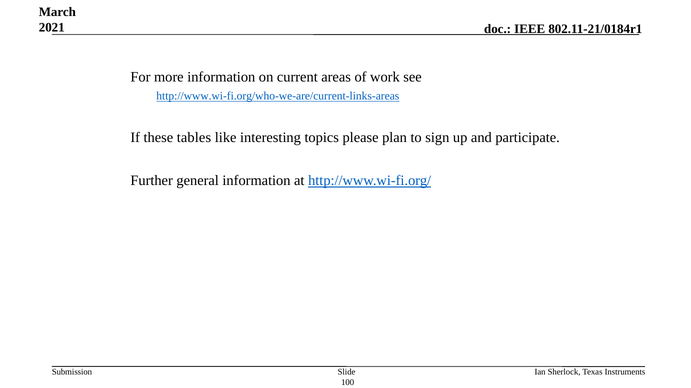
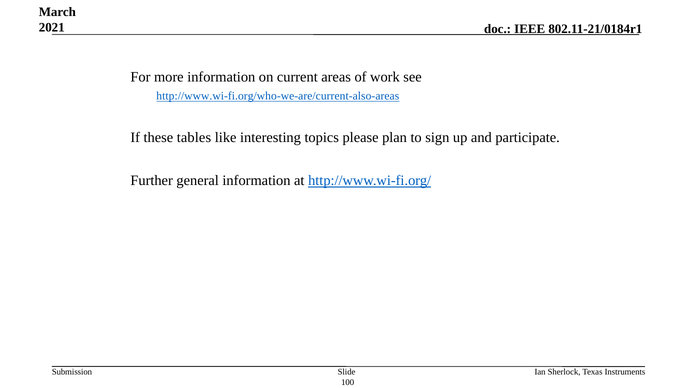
http://www.wi-fi.org/who-we-are/current-links-areas: http://www.wi-fi.org/who-we-are/current-links-areas -> http://www.wi-fi.org/who-we-are/current-also-areas (278, 96)
